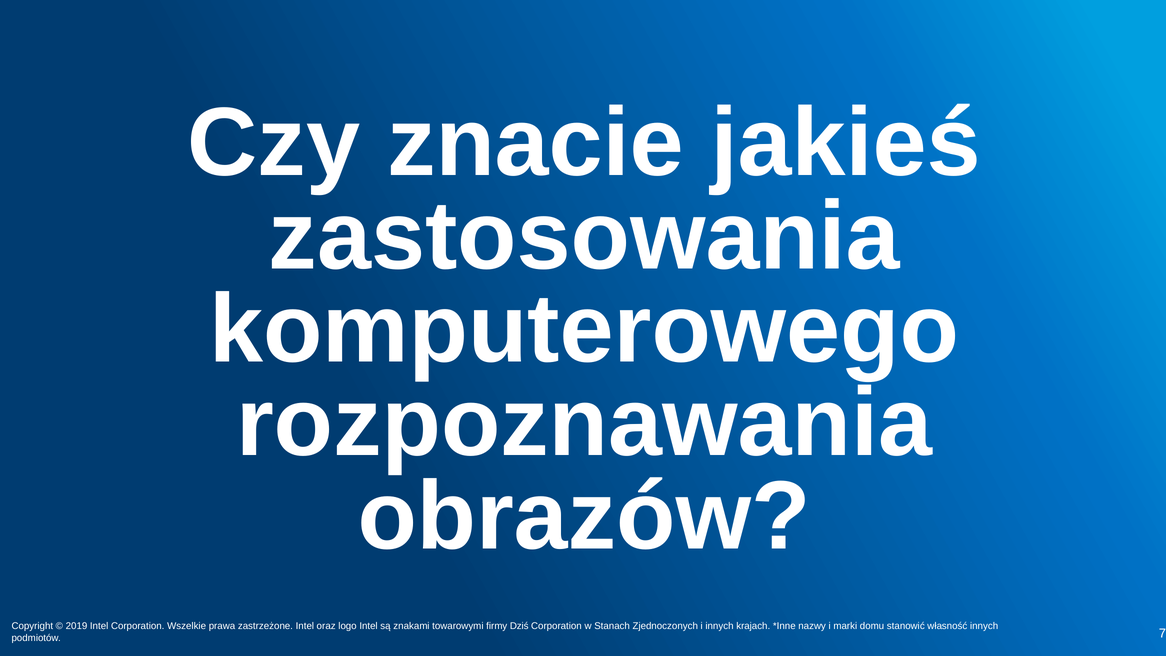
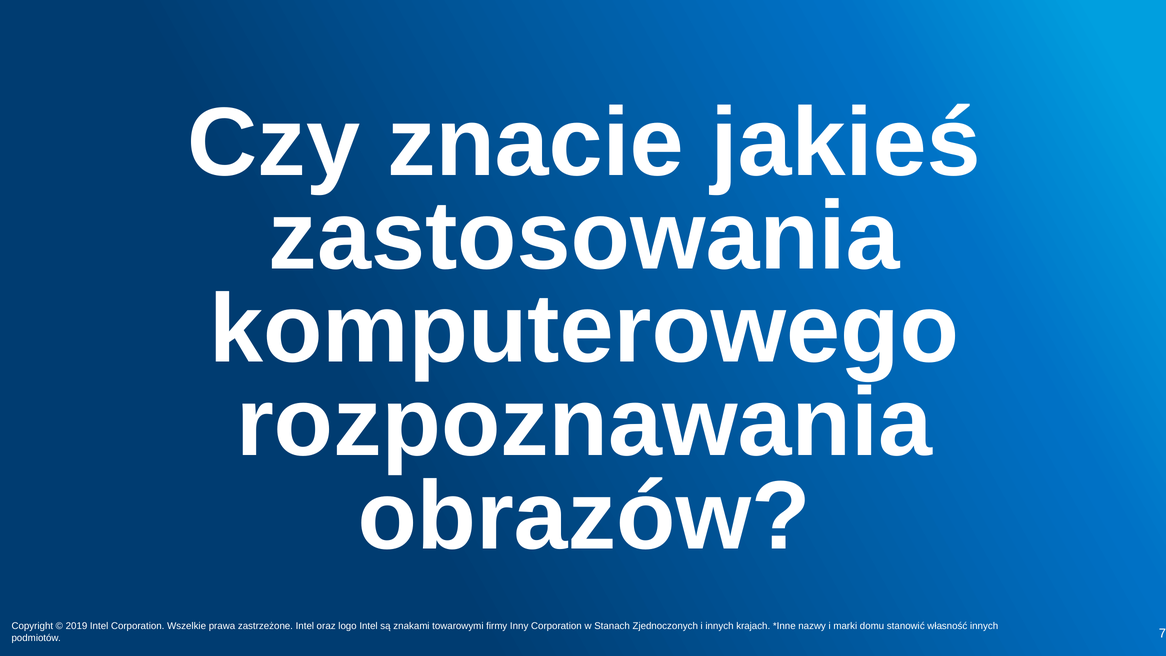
Dziś: Dziś -> Inny (519, 626)
